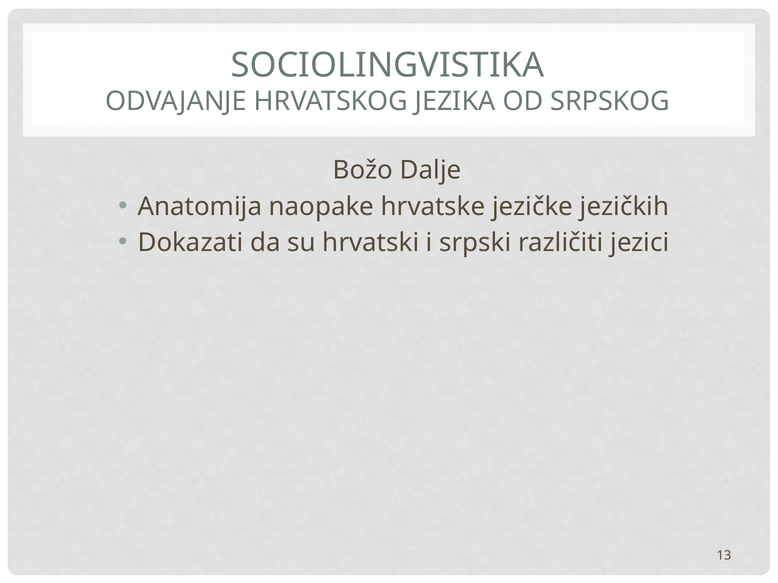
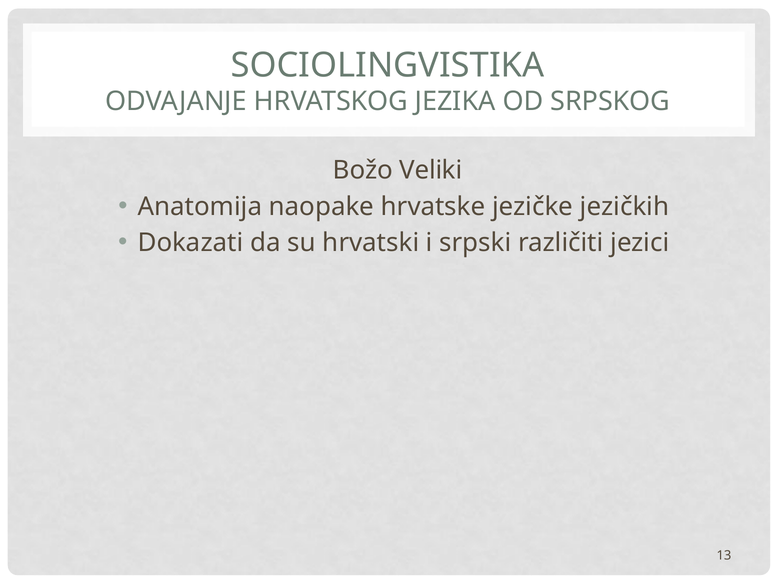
Dalje: Dalje -> Veliki (431, 170)
